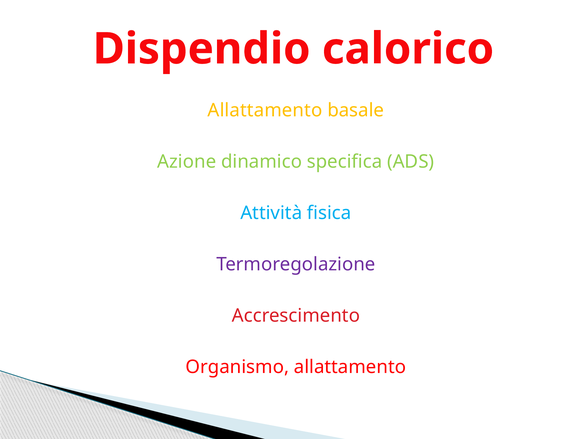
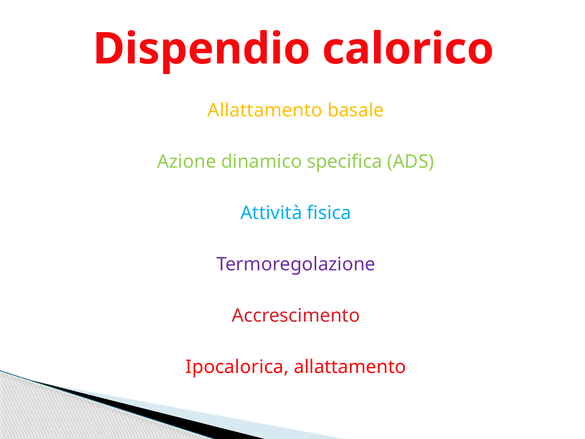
Organismo: Organismo -> Ipocalorica (237, 367)
